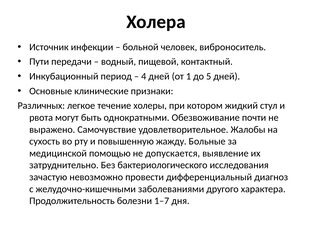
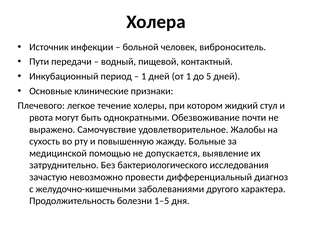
4: 4 -> 1 (144, 76)
Различных: Различных -> Плечевого (41, 105)
1–7: 1–7 -> 1–5 (162, 200)
